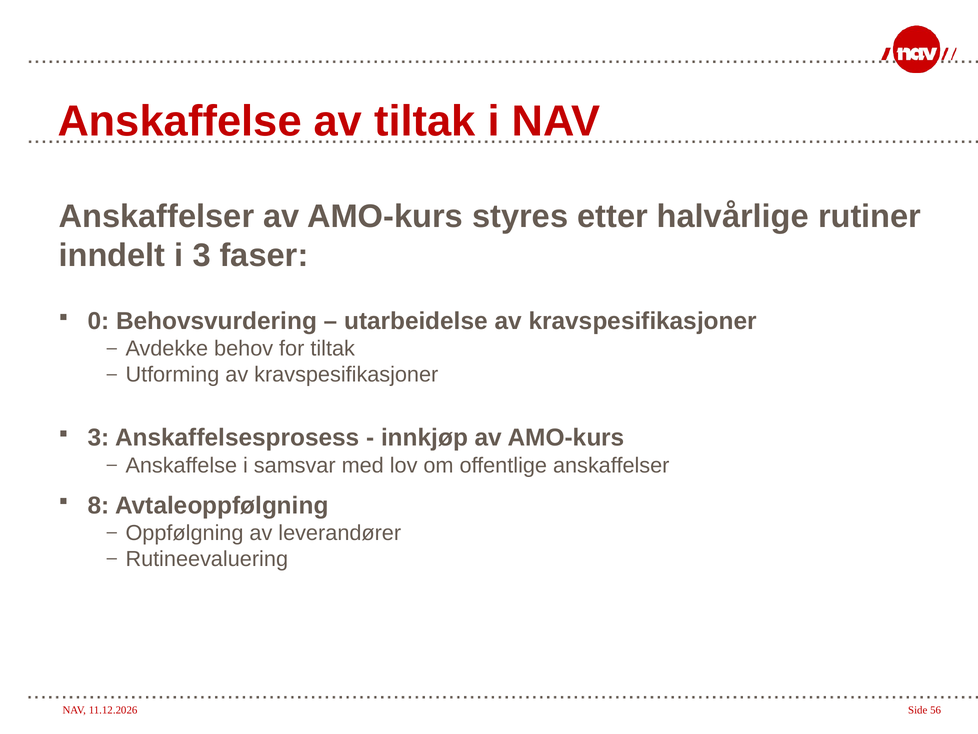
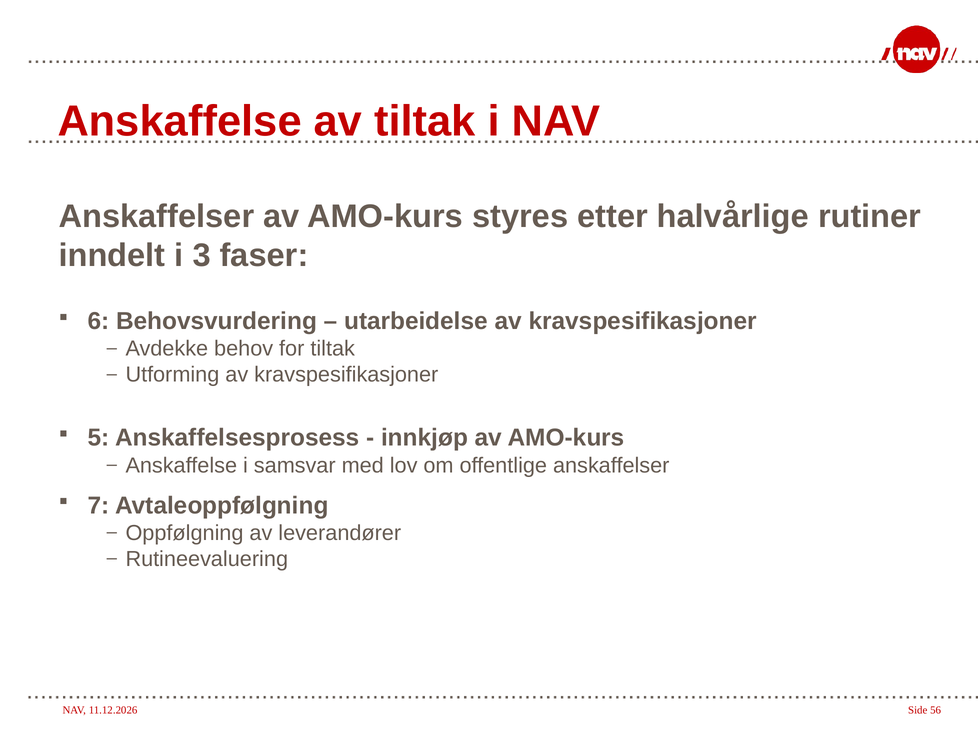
0: 0 -> 6 (98, 321)
3: 3 -> 5 (98, 438)
8: 8 -> 7 (98, 505)
